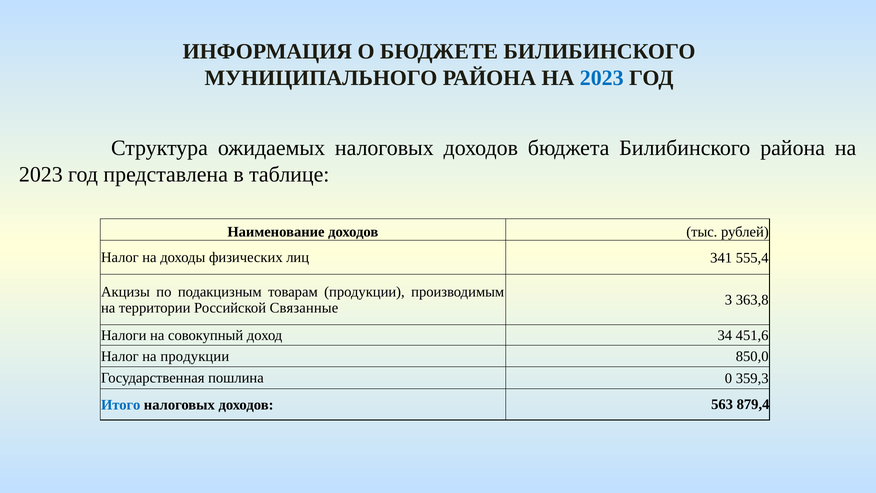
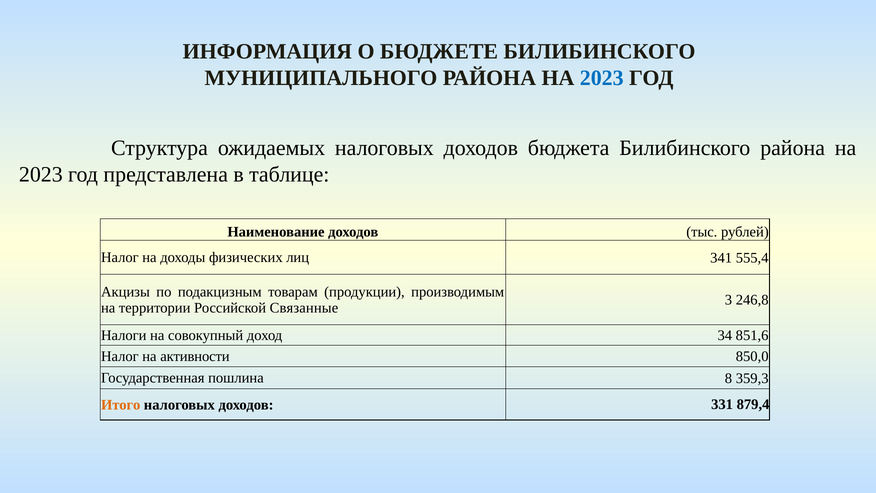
363,8: 363,8 -> 246,8 (752, 300)
451,6: 451,6 -> 851,6 (752, 335)
на продукции: продукции -> активности (195, 356)
0: 0 -> 8 (728, 378)
Итого colour: blue -> orange (121, 405)
563: 563 -> 331 (722, 404)
